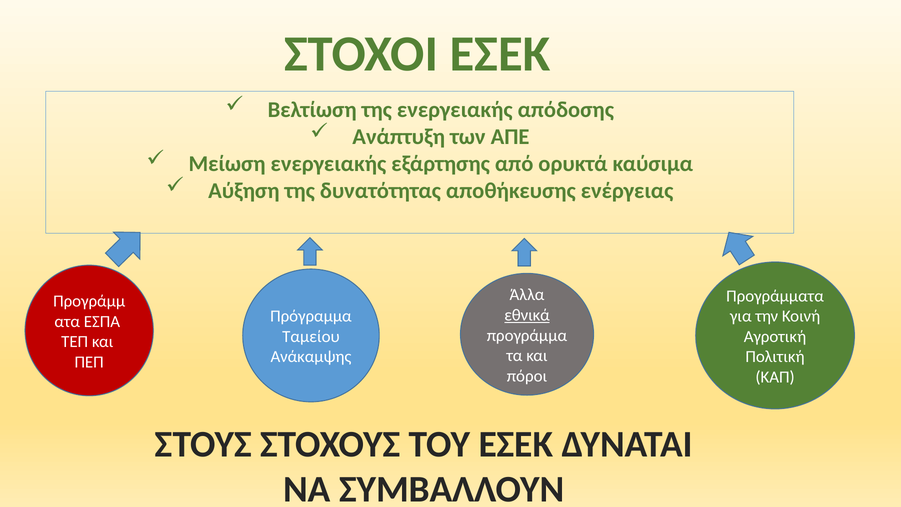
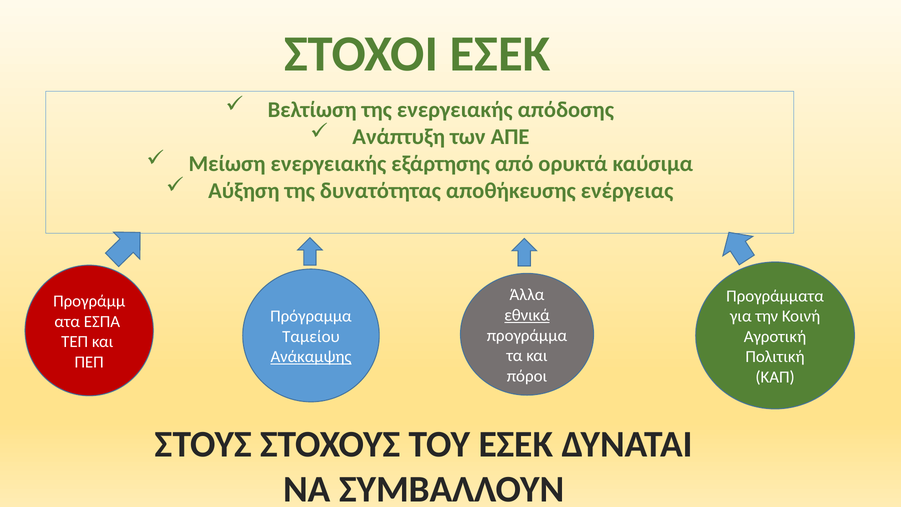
Ανάκαμψης underline: none -> present (311, 357)
